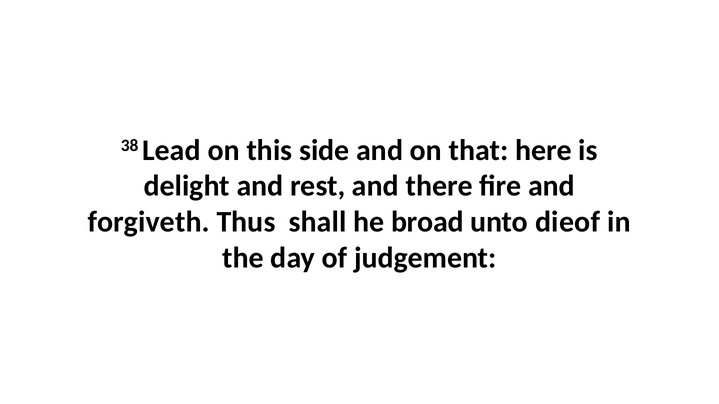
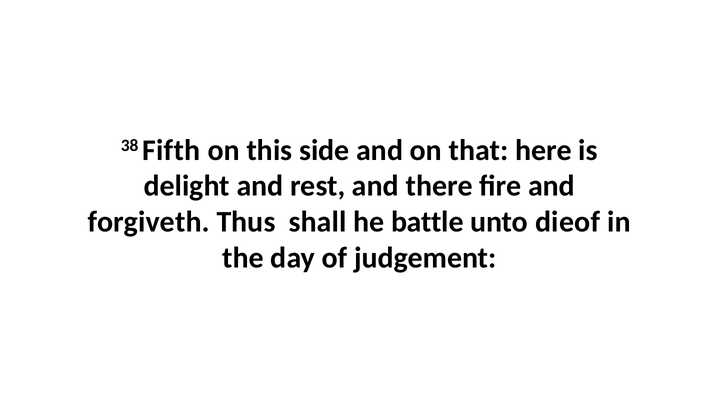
Lead: Lead -> Fifth (171, 150)
broad: broad -> battle (427, 222)
